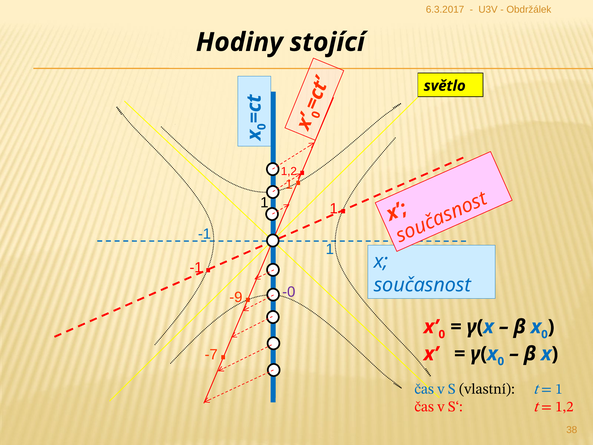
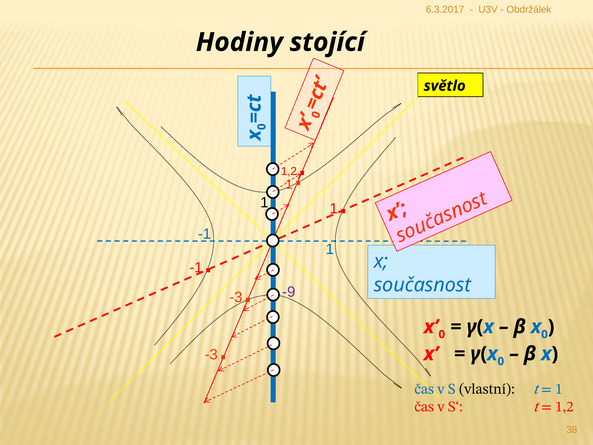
-0: -0 -> -9 (289, 292)
-9: -9 -> -3 (236, 297)
-7: -7 -> -3 (211, 355)
